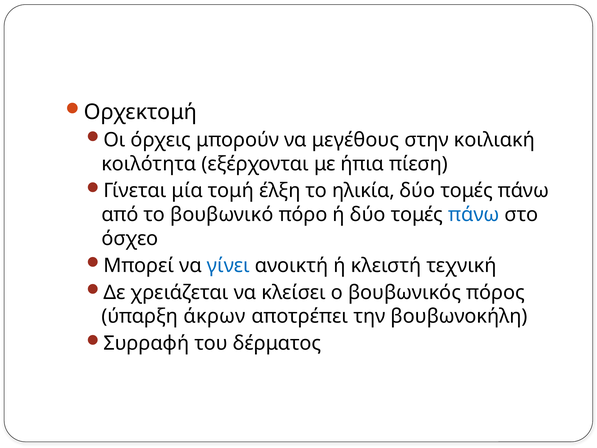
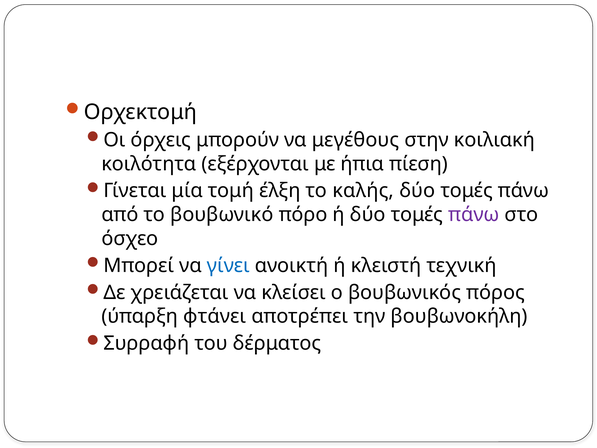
ηλικία: ηλικία -> καλής (363, 191)
πάνω colour: blue -> purple (474, 215)
άκρων: άκρων -> φτάνει (215, 316)
